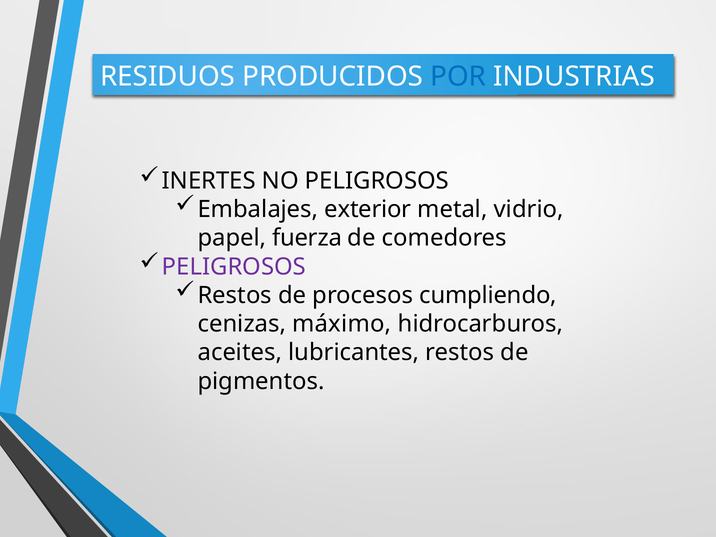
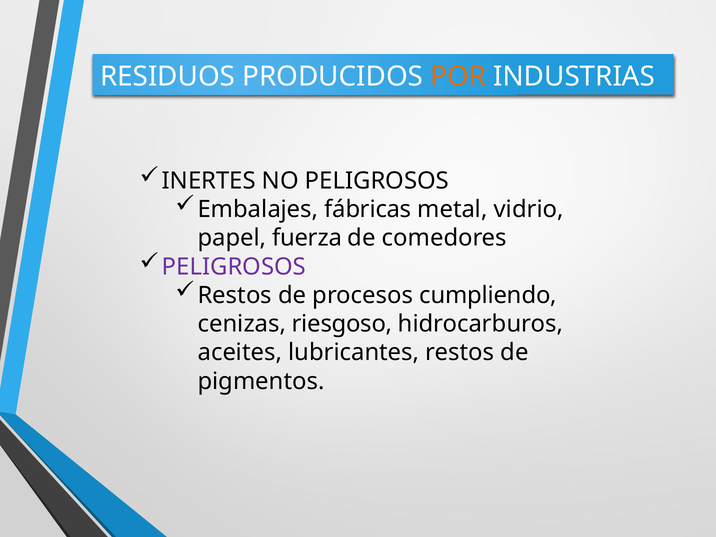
POR colour: blue -> orange (458, 76)
exterior: exterior -> fábricas (368, 209)
máximo: máximo -> riesgoso (342, 324)
